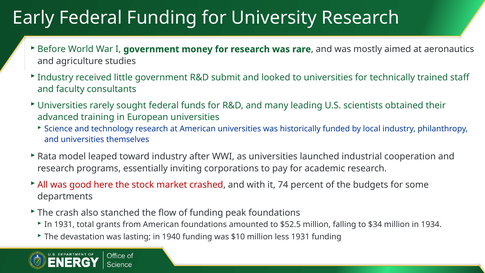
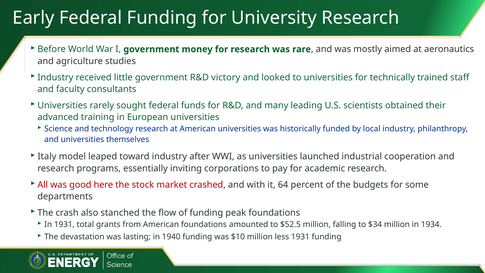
submit: submit -> victory (226, 77)
Rata: Rata -> Italy (47, 156)
74: 74 -> 64 (283, 185)
